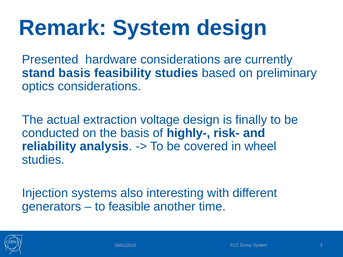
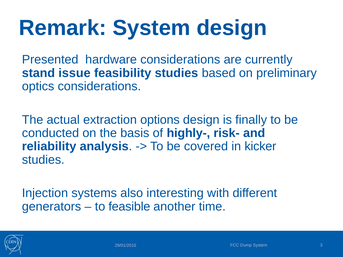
stand basis: basis -> issue (74, 73)
voltage: voltage -> options (160, 120)
wheel: wheel -> kicker (260, 147)
